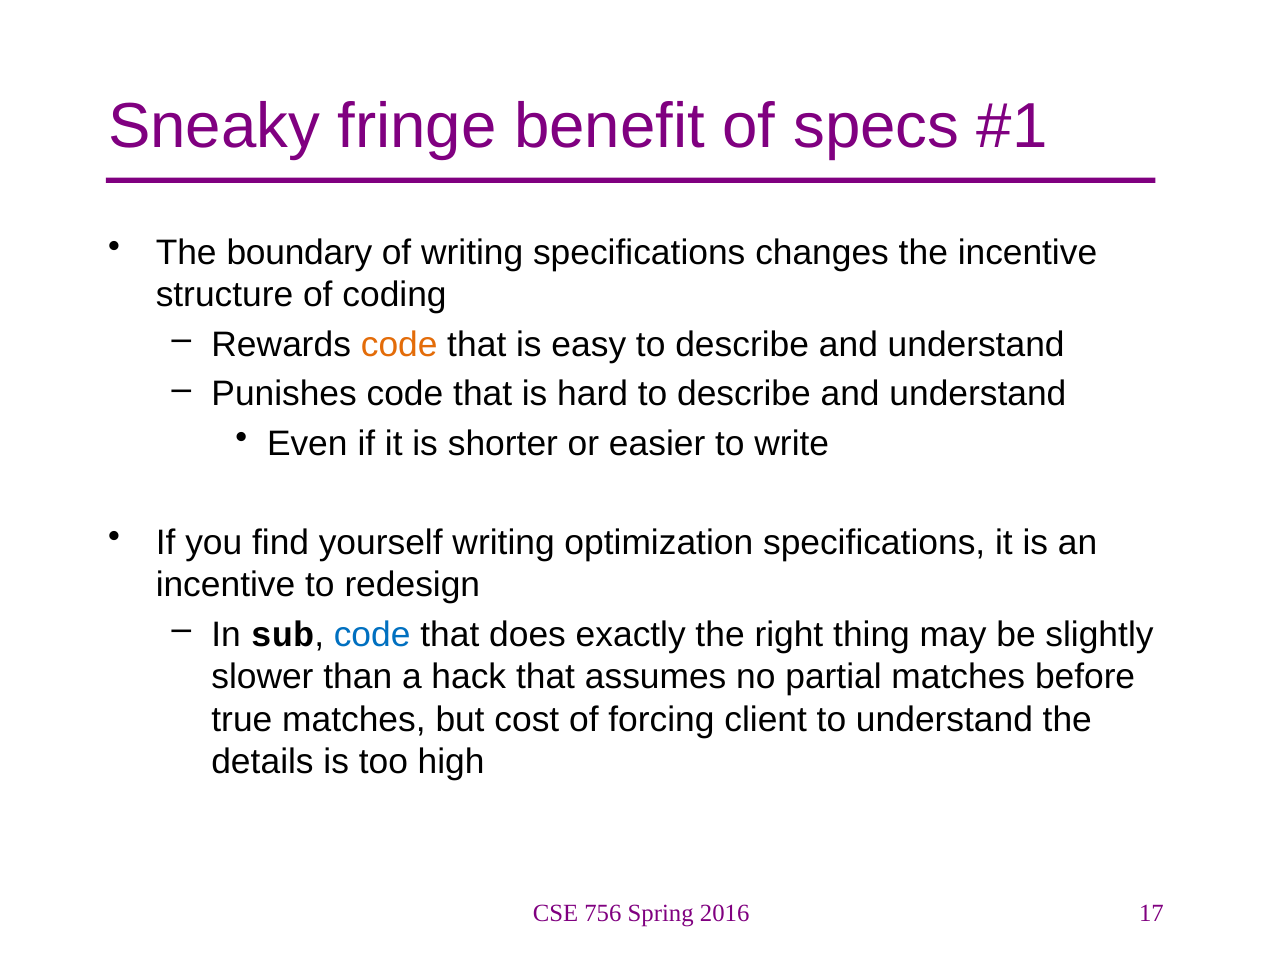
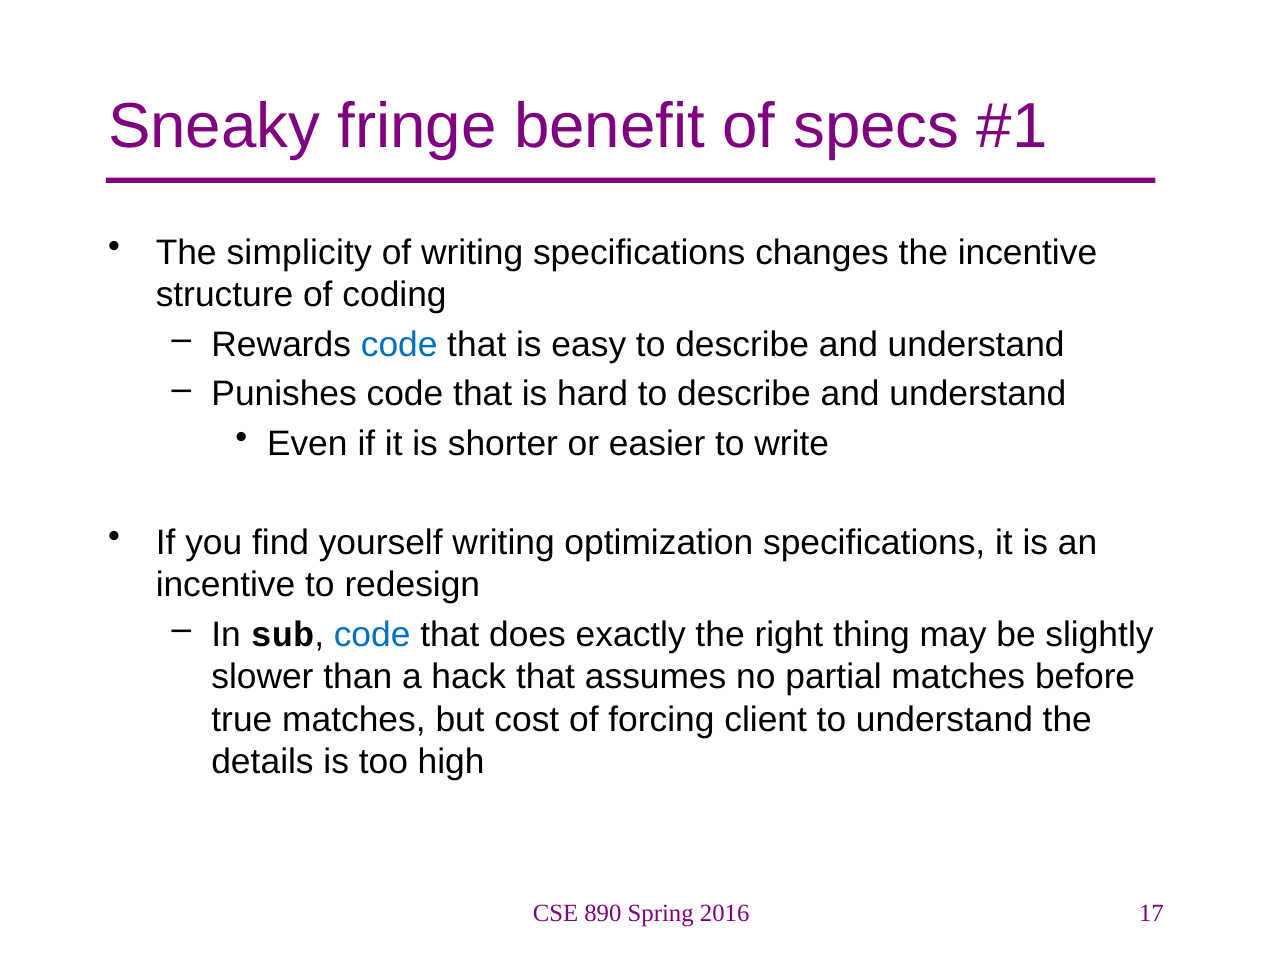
boundary: boundary -> simplicity (299, 253)
code colour: orange -> blue (399, 345)
756: 756 -> 890 (603, 913)
